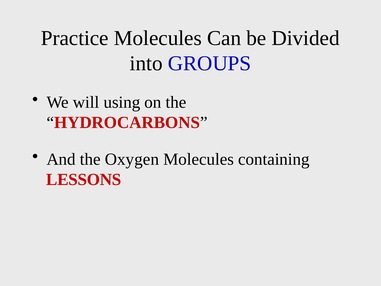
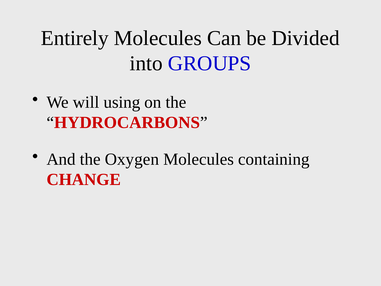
Practice: Practice -> Entirely (75, 38)
LESSONS: LESSONS -> CHANGE (84, 179)
